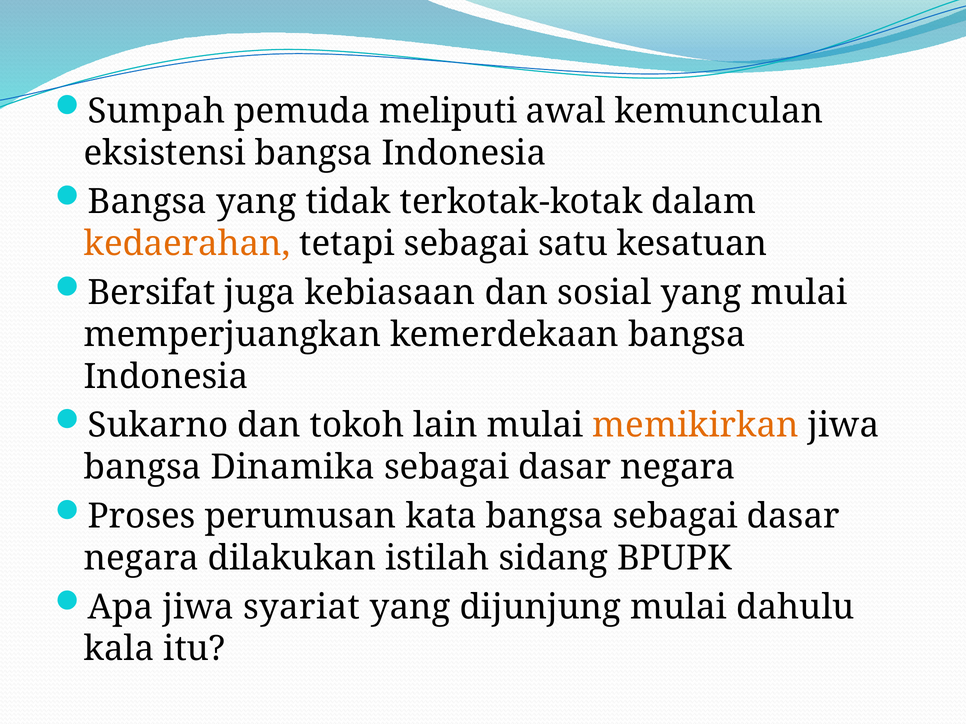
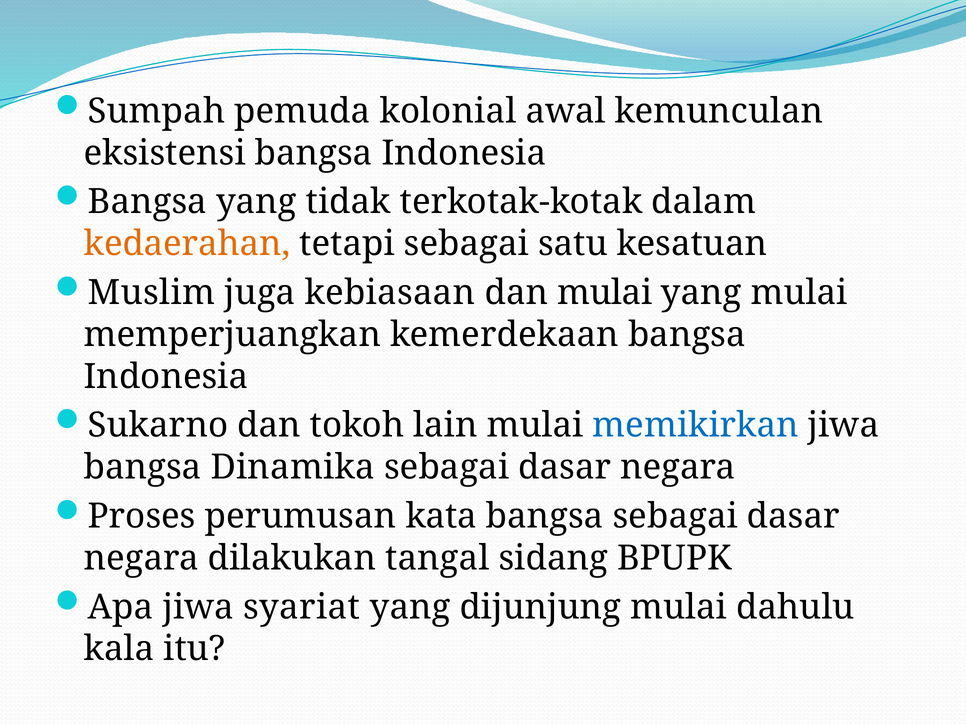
meliputi: meliputi -> kolonial (448, 111)
Bersifat: Bersifat -> Muslim (151, 293)
dan sosial: sosial -> mulai (605, 293)
memikirkan colour: orange -> blue (696, 426)
istilah: istilah -> tangal (437, 559)
